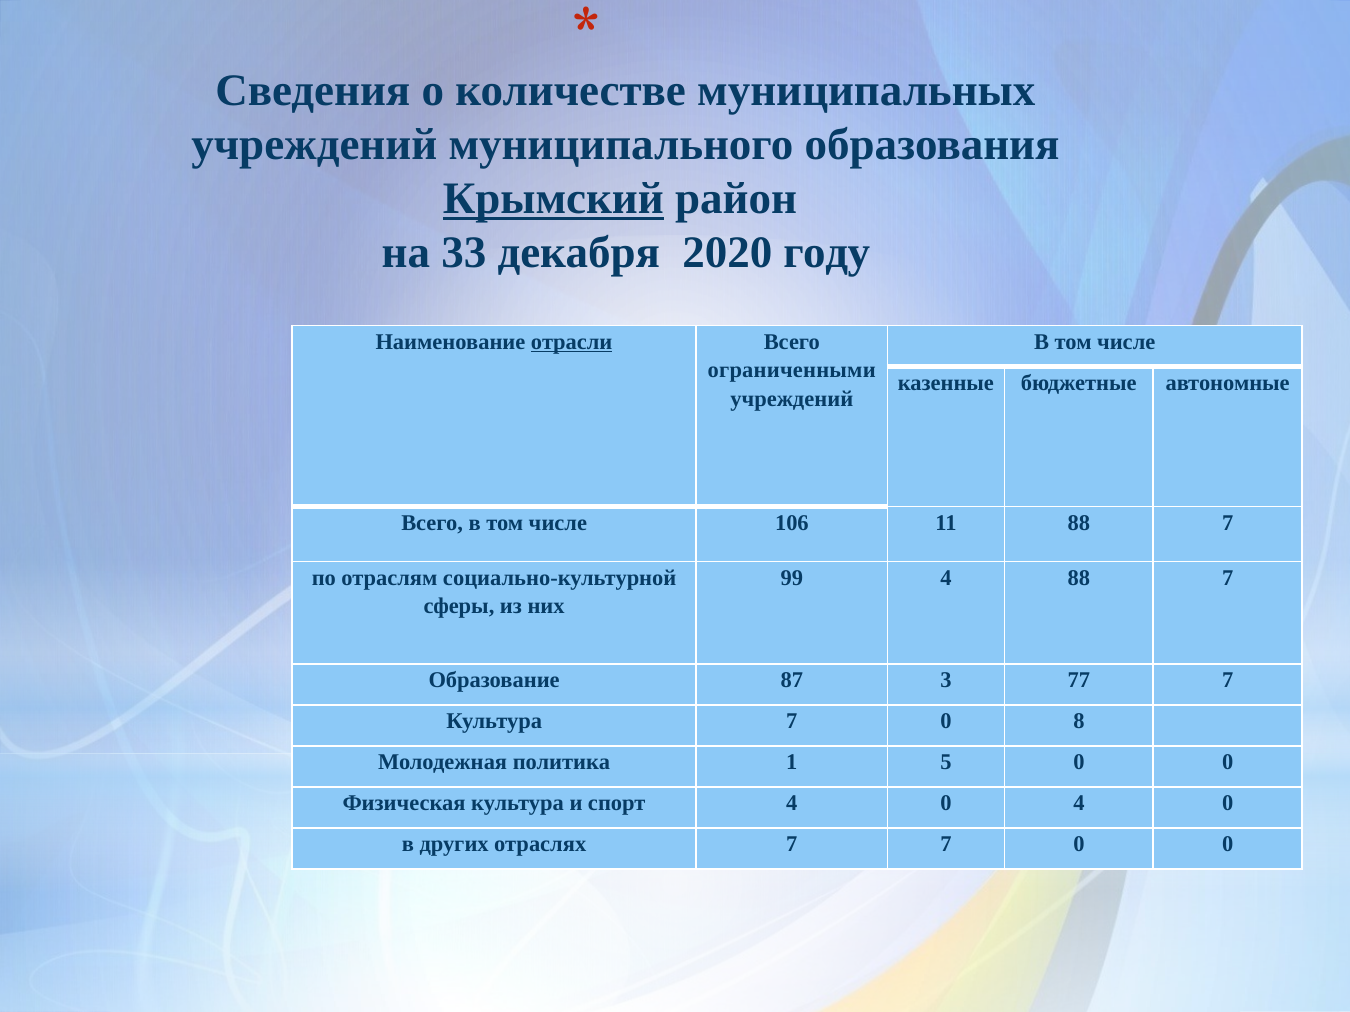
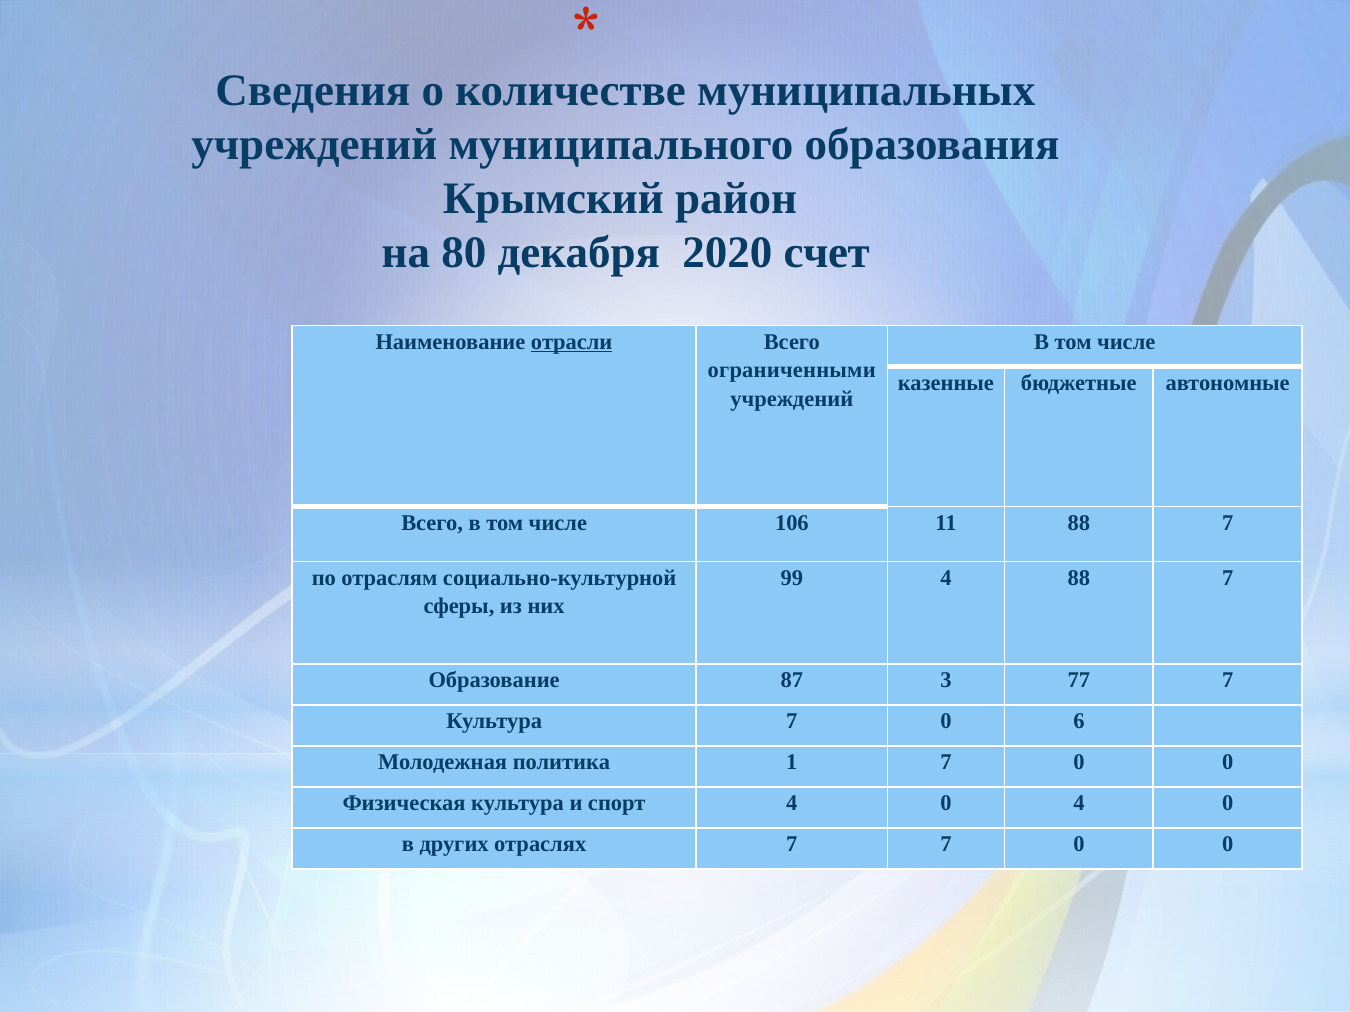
Крымский underline: present -> none (553, 199)
33: 33 -> 80 (464, 253)
году: году -> счет (827, 253)
8: 8 -> 6 (1079, 722)
1 5: 5 -> 7 (946, 763)
